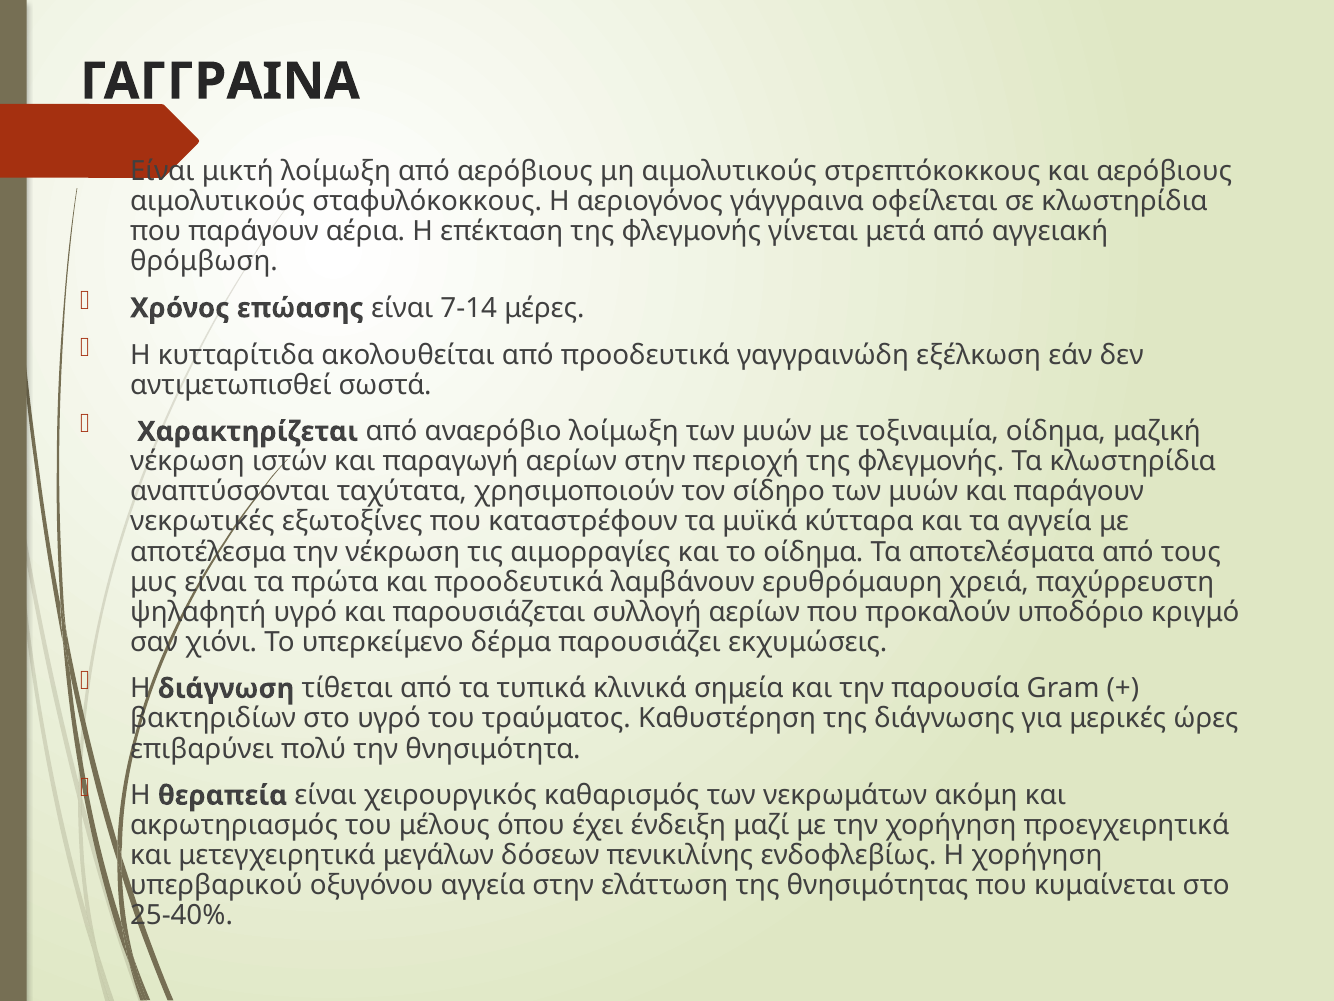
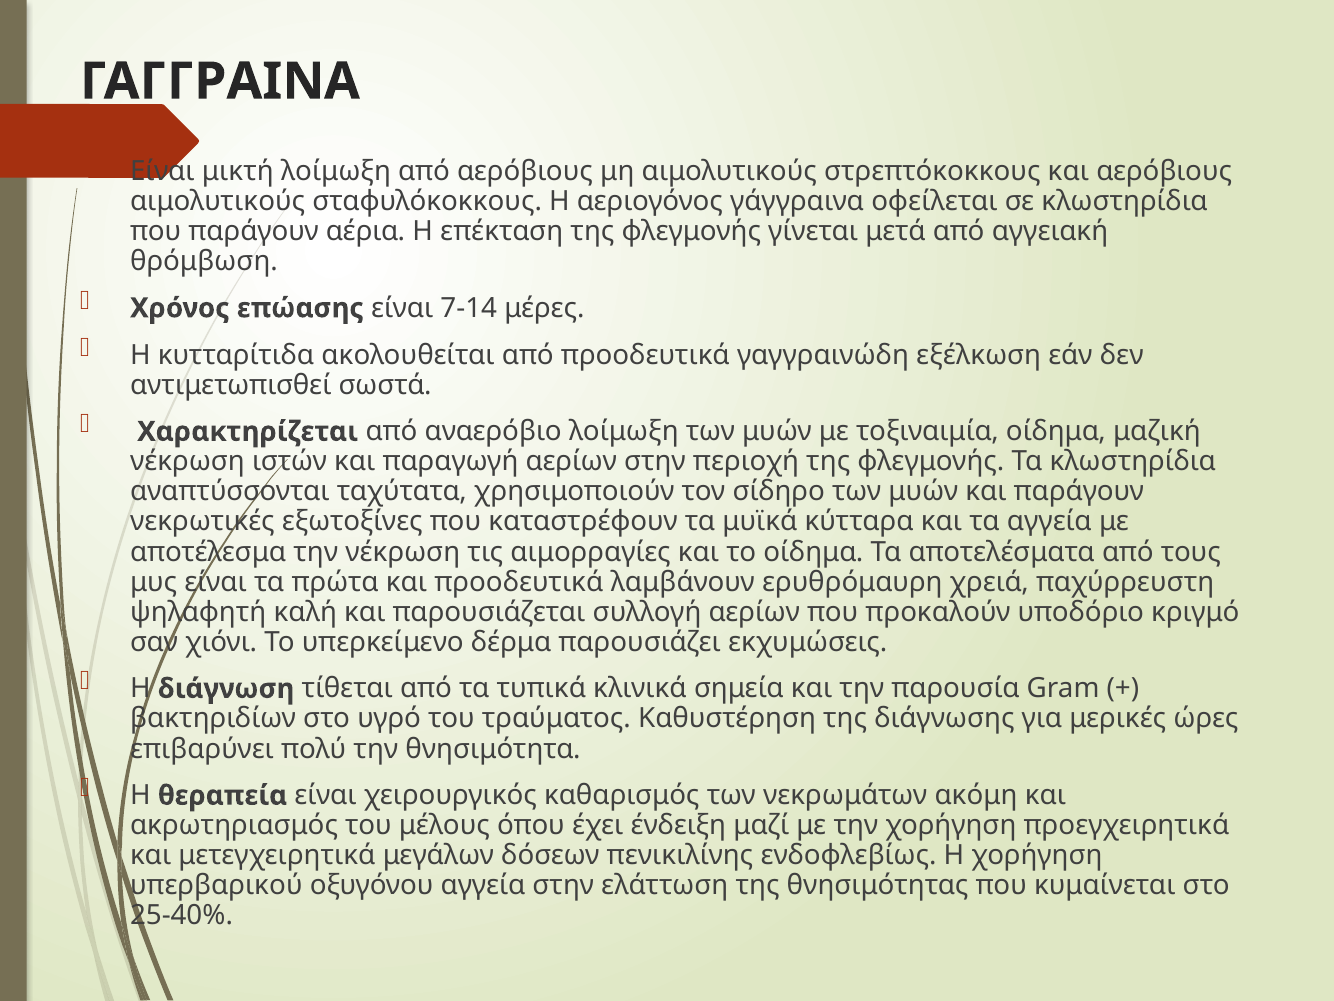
ψηλαφητή υγρό: υγρό -> καλή (305, 612)
